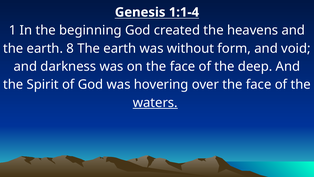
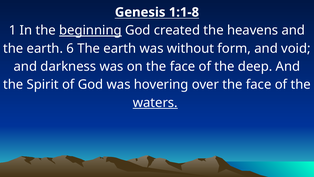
1:1-4: 1:1-4 -> 1:1-8 (184, 12)
beginning underline: none -> present (90, 30)
8: 8 -> 6 (70, 48)
